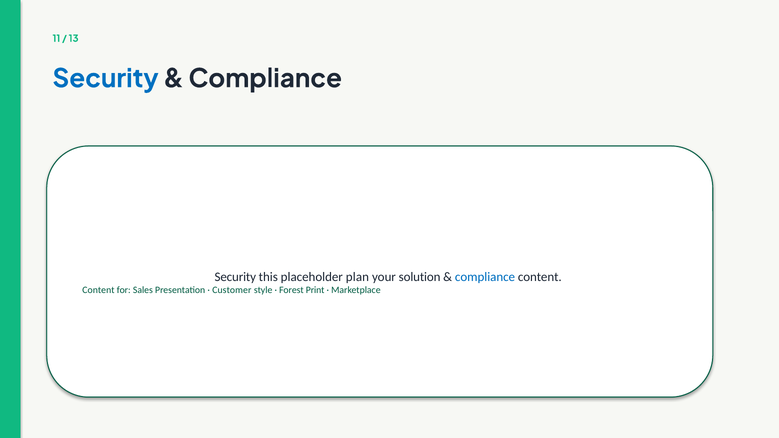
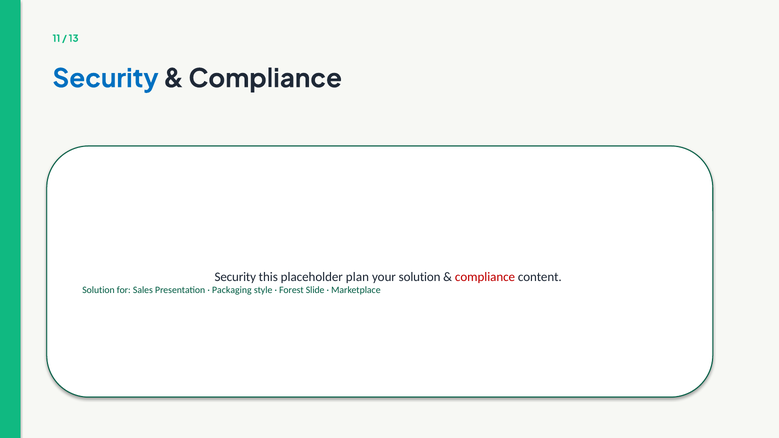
compliance colour: blue -> red (485, 277)
Content: Content -> Solution (98, 290)
Customer: Customer -> Packaging (232, 290)
Print: Print -> Slide (315, 290)
